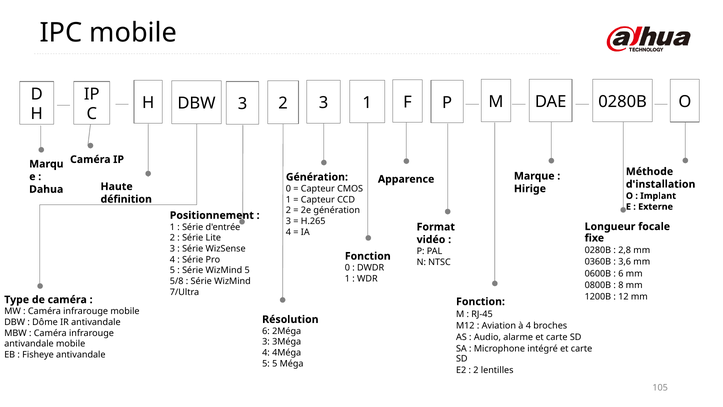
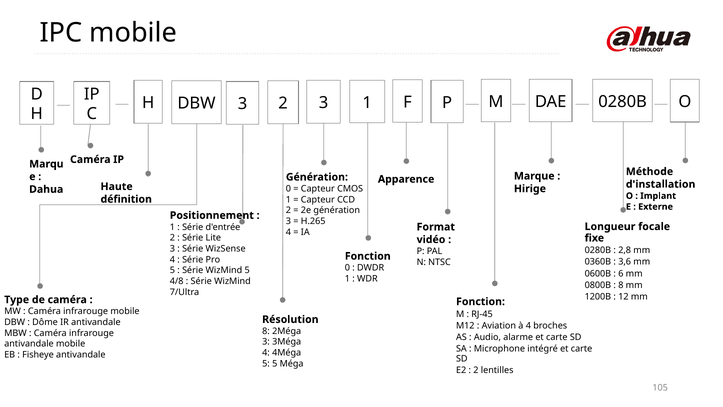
5/8: 5/8 -> 4/8 (177, 281)
6: 6 -> 8 (266, 331)
